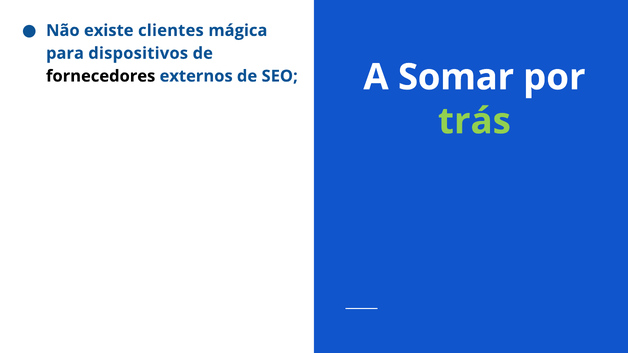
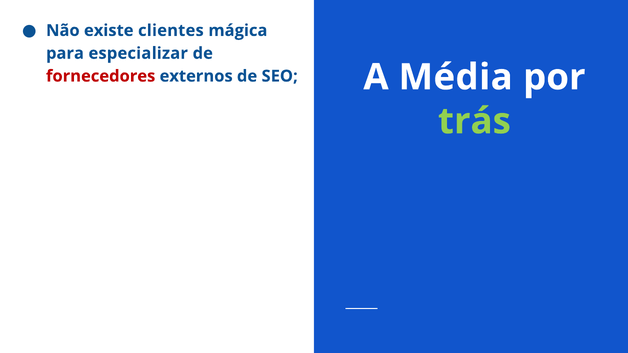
dispositivos: dispositivos -> especializar (138, 53)
fornecedores colour: black -> red (101, 76)
Somar: Somar -> Média (456, 77)
